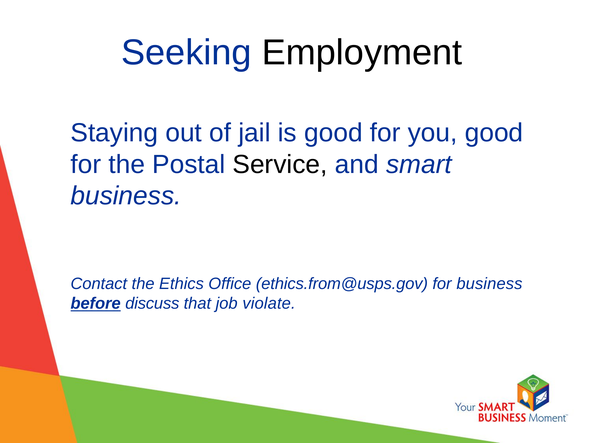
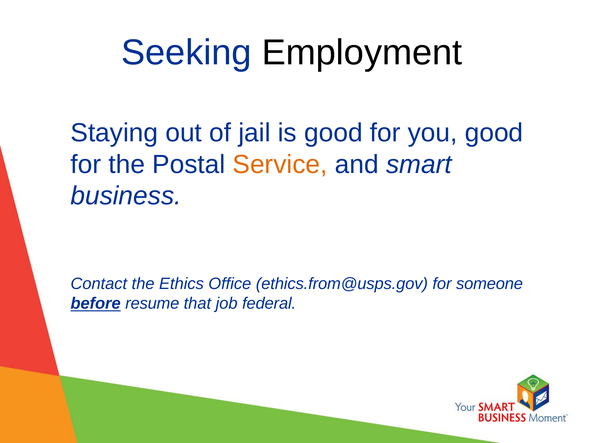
Service colour: black -> orange (280, 164)
for business: business -> someone (490, 284)
discuss: discuss -> resume (152, 304)
violate: violate -> federal (269, 304)
